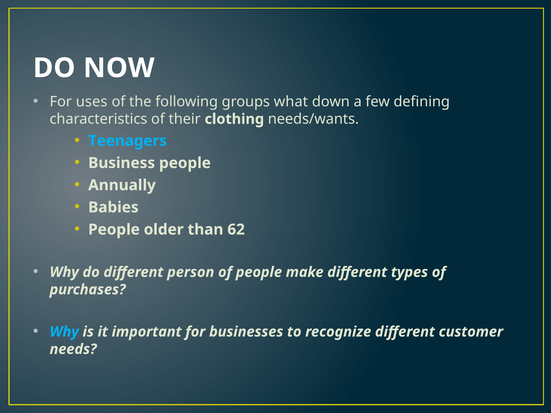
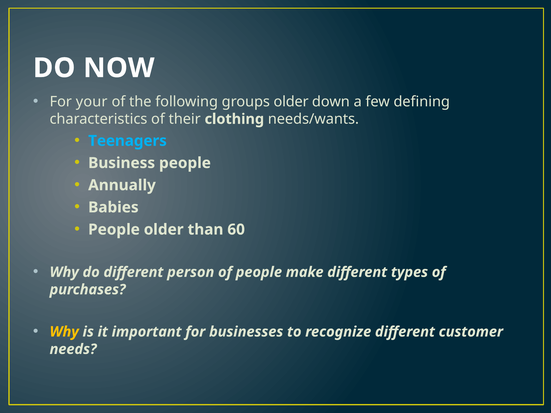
uses: uses -> your (92, 102)
groups what: what -> older (291, 102)
62: 62 -> 60 (236, 230)
Why colour: light blue -> yellow (64, 332)
